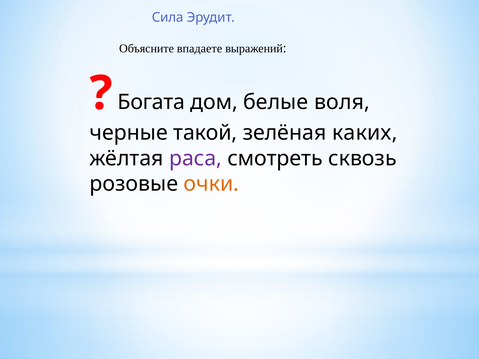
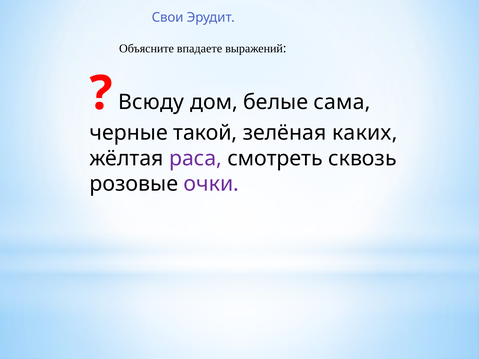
Сила: Сила -> Свои (168, 17)
Богата: Богата -> Всюду (151, 102)
воля: воля -> сама (342, 102)
очки colour: orange -> purple (211, 184)
